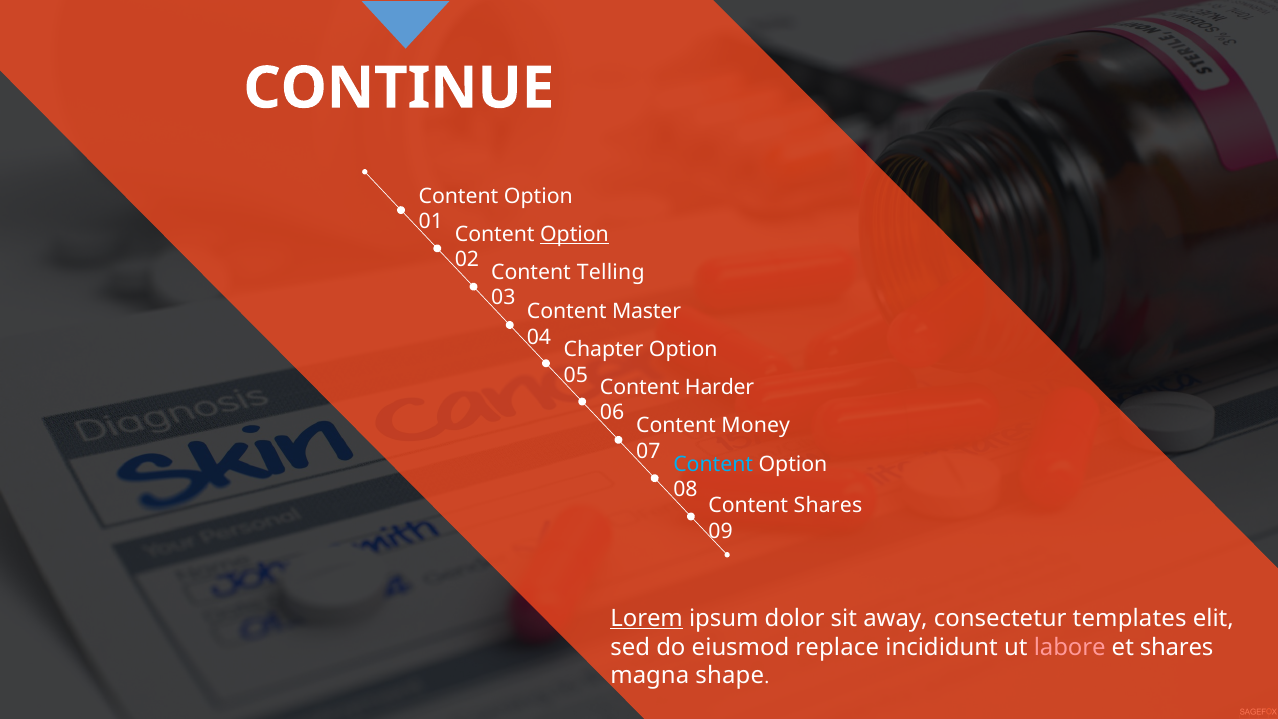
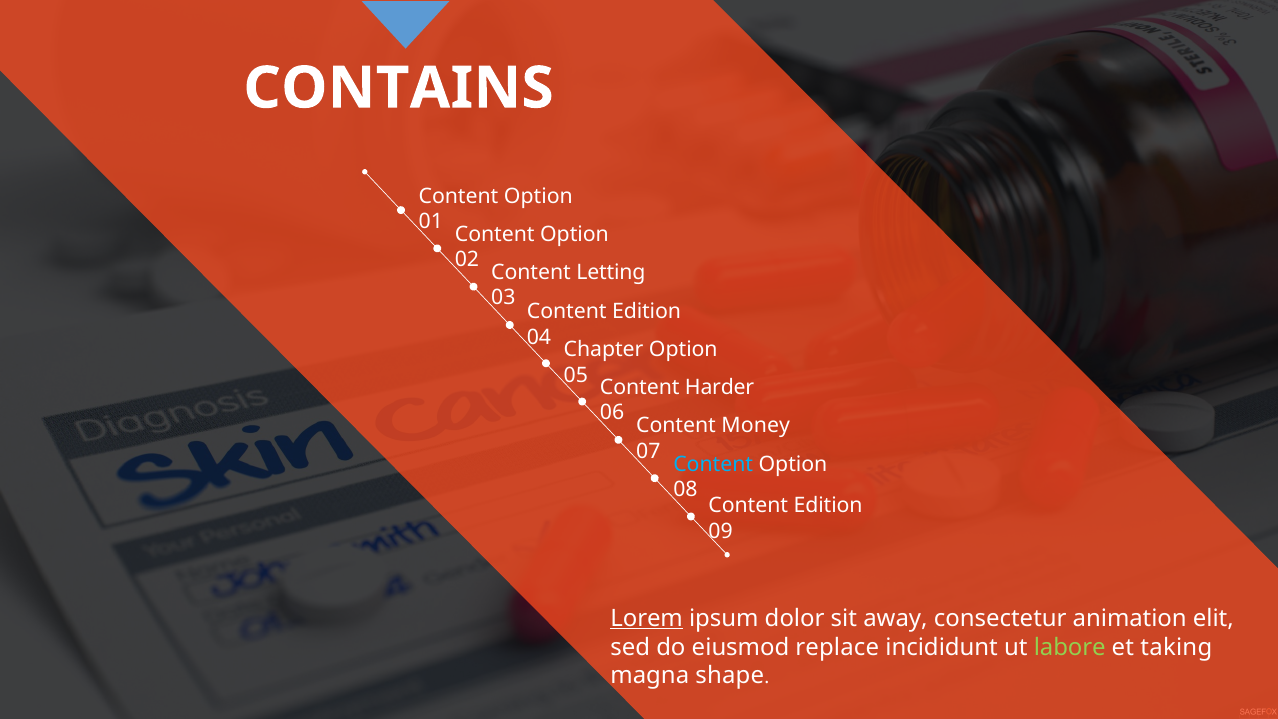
CONTINUE: CONTINUE -> CONTAINS (399, 88)
Option underline: present -> none (575, 234)
Telling: Telling -> Letting (611, 272)
Master: Master -> Edition (647, 312)
Shares: Shares -> Edition (828, 505)
templates: templates -> animation (1130, 618)
labore colour: pink -> light green (1070, 647)
et shares: shares -> taking (1176, 647)
